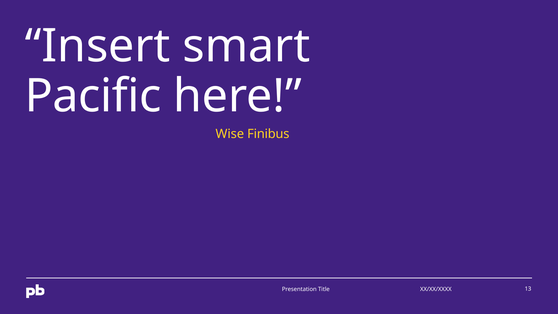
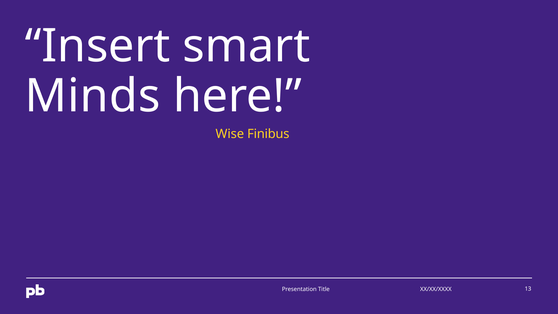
Pacific: Pacific -> Minds (93, 96)
